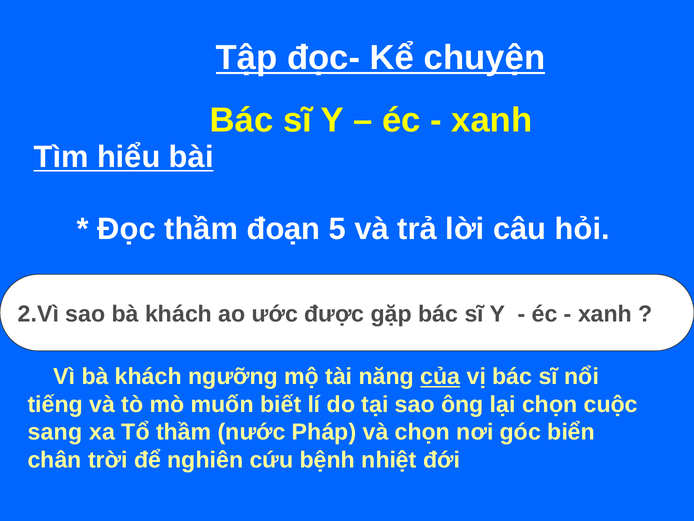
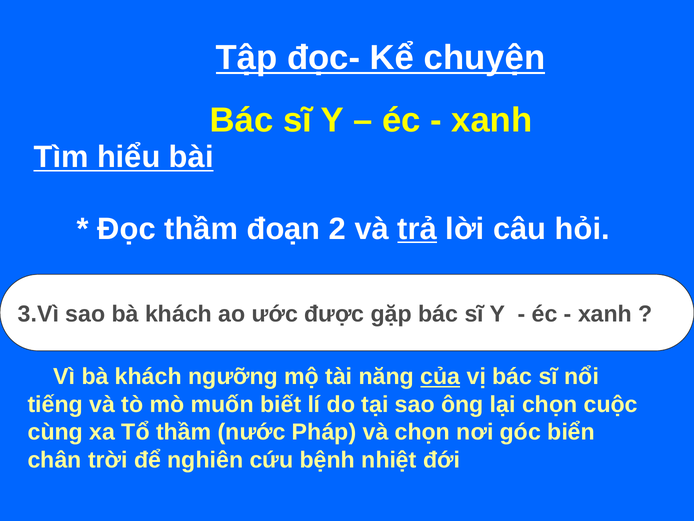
5: 5 -> 2 (337, 229)
trả underline: none -> present (417, 229)
2.Vì: 2.Vì -> 3.Vì (39, 314)
sang: sang -> cùng (55, 432)
